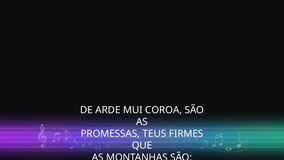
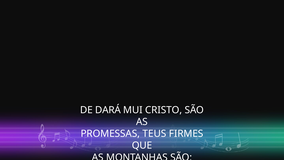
ARDE: ARDE -> DARÁ (108, 110)
COROA: COROA -> CRISTO (164, 110)
